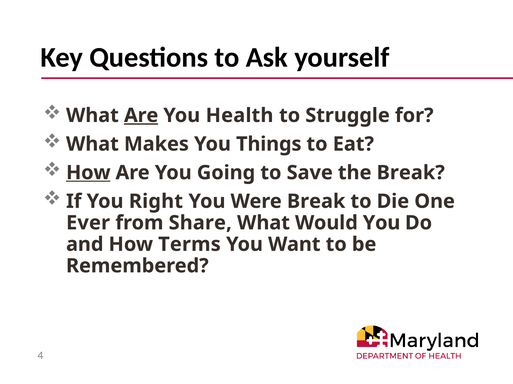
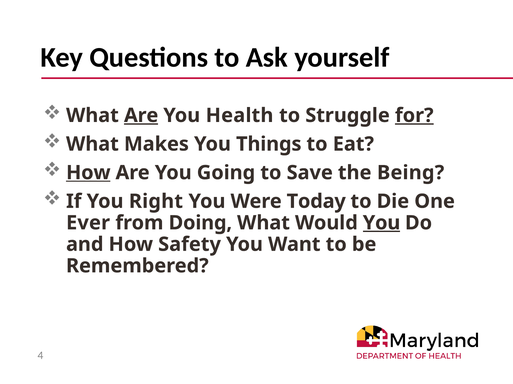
for underline: none -> present (414, 116)
the Break: Break -> Being (411, 173)
Were Break: Break -> Today (316, 202)
Share: Share -> Doing (200, 223)
You underline: none -> present (382, 223)
Terms: Terms -> Safety (190, 245)
